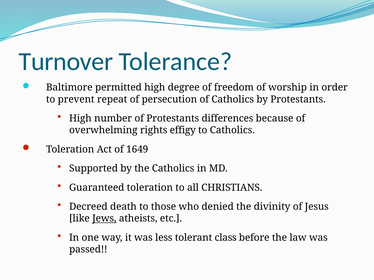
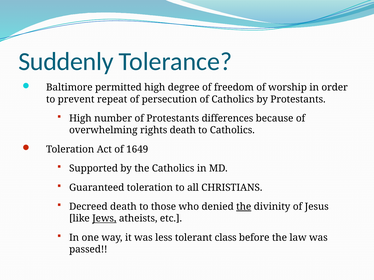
Turnover: Turnover -> Suddenly (66, 62)
rights effigy: effigy -> death (183, 130)
the underline: none -> present (244, 207)
